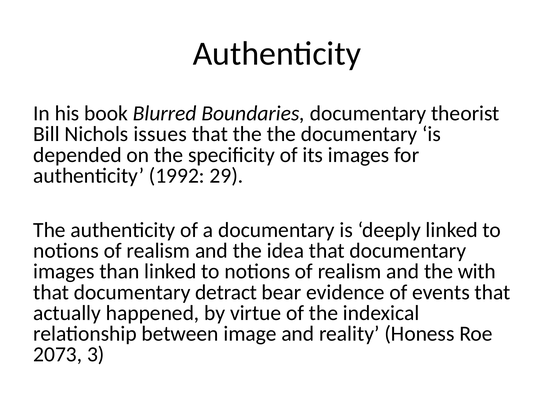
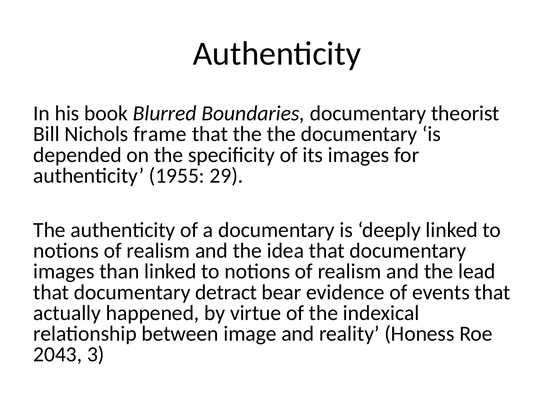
issues: issues -> frame (160, 134)
1992: 1992 -> 1955 (177, 175)
with: with -> lead (477, 271)
2073: 2073 -> 2043 (58, 354)
